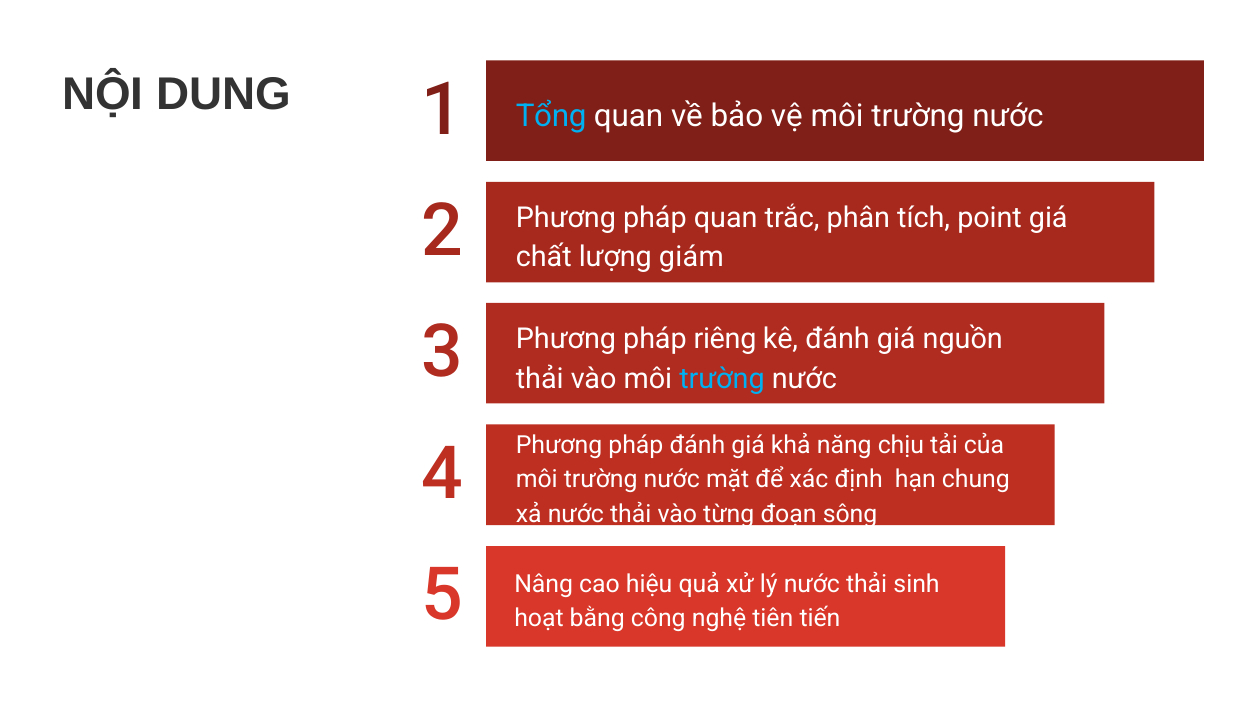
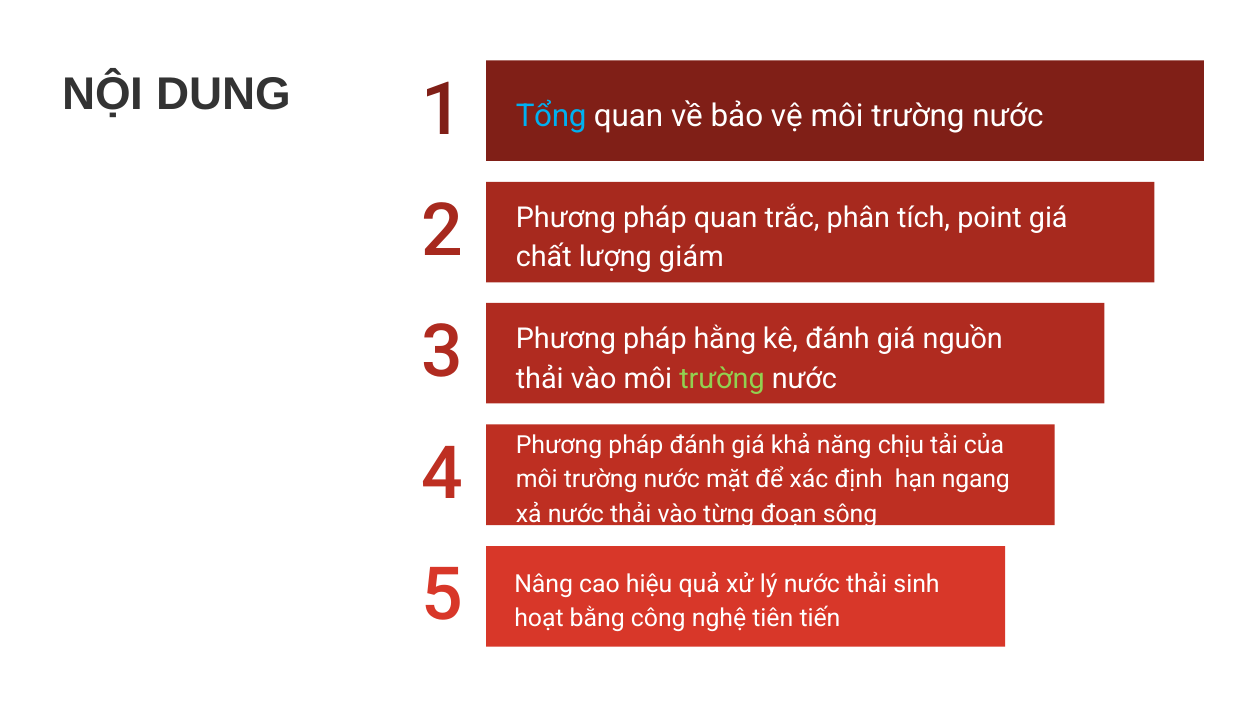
riêng: riêng -> hằng (725, 339)
trường colour: light blue -> light green (722, 379)
chung: chung -> ngang (976, 480)
